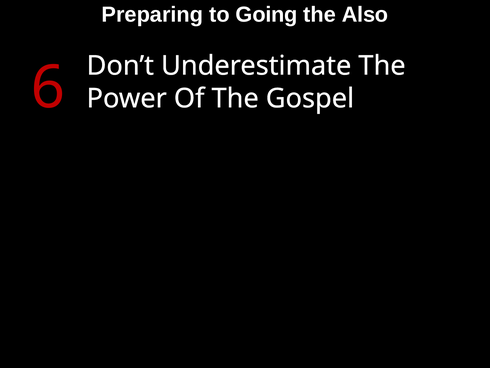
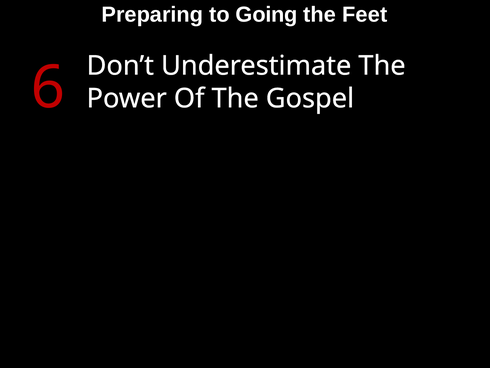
Also: Also -> Feet (365, 15)
